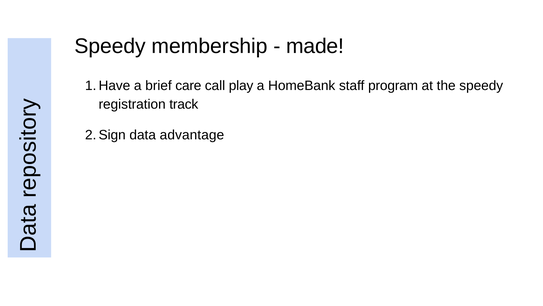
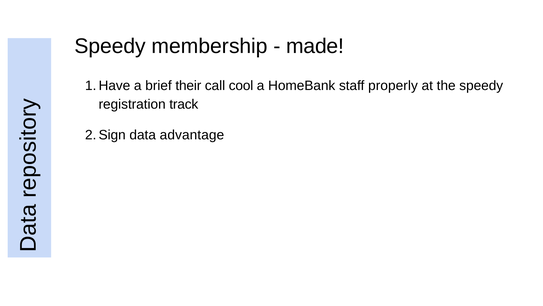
care: care -> their (188, 85)
play: play -> cool (241, 85)
program: program -> properly (393, 85)
